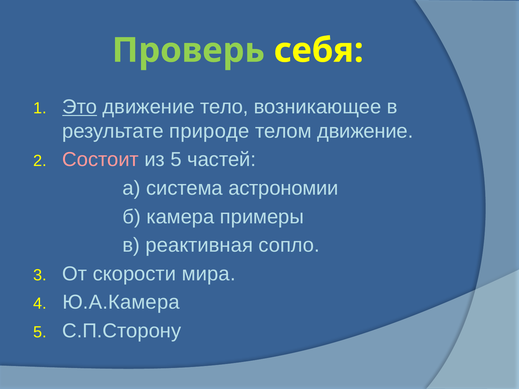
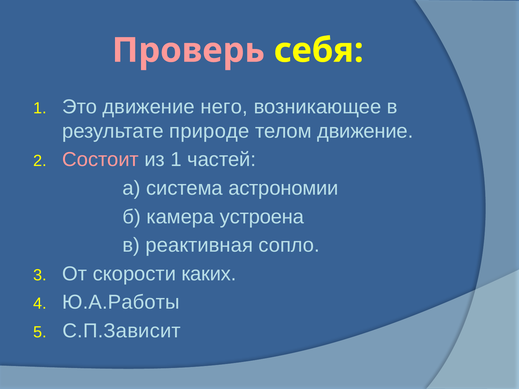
Проверь colour: light green -> pink (188, 50)
Это underline: present -> none (80, 107)
тело: тело -> него (224, 107)
из 5: 5 -> 1 (176, 160)
примеры: примеры -> устроена (262, 217)
мира: мира -> каких (209, 274)
Ю.А.Камера: Ю.А.Камера -> Ю.А.Работы (121, 303)
С.П.Сторону: С.П.Сторону -> С.П.Зависит (122, 331)
